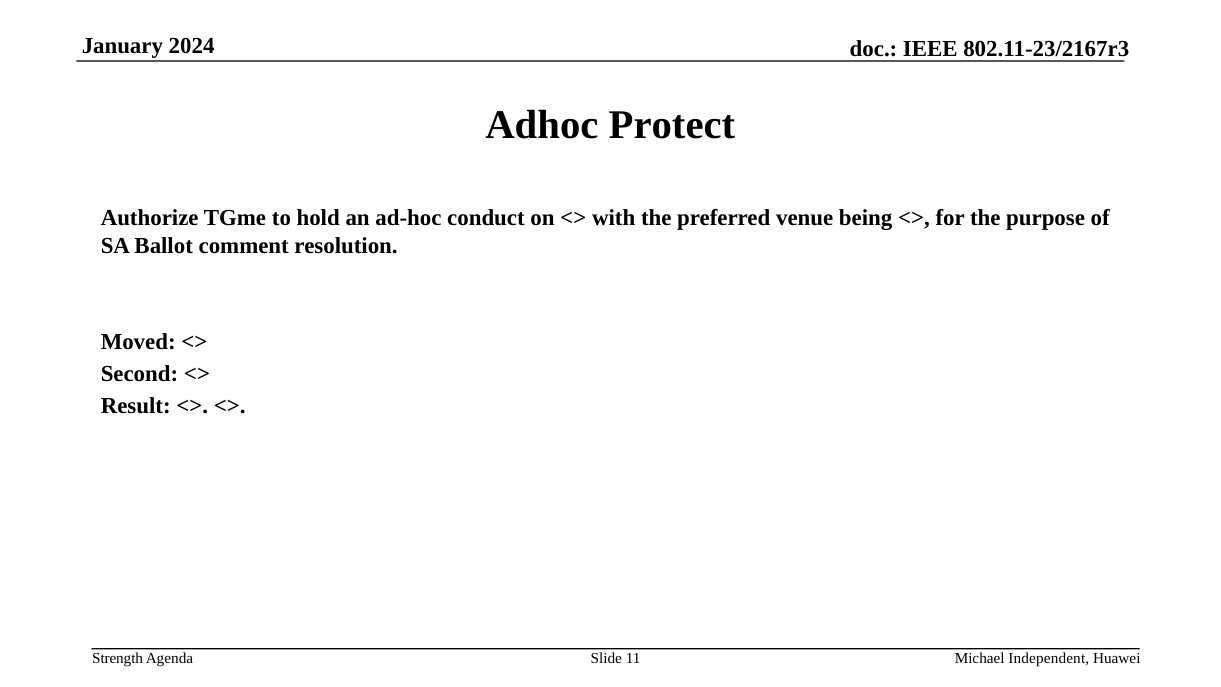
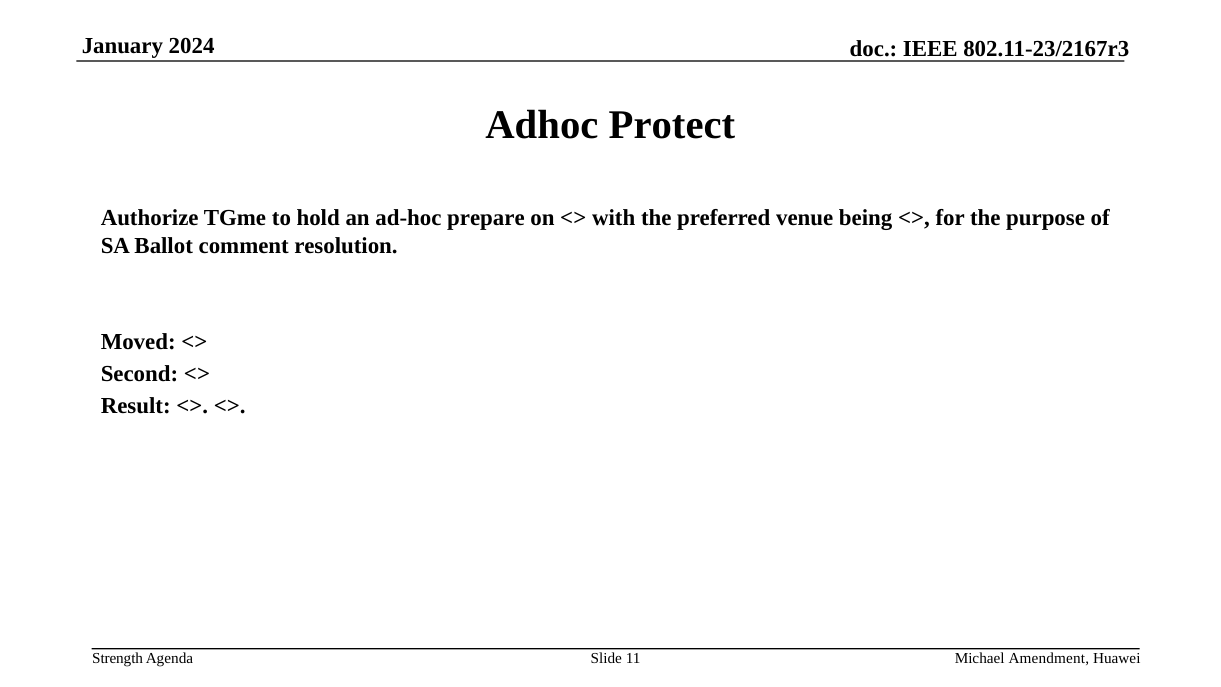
conduct: conduct -> prepare (486, 218)
Independent: Independent -> Amendment (1049, 659)
